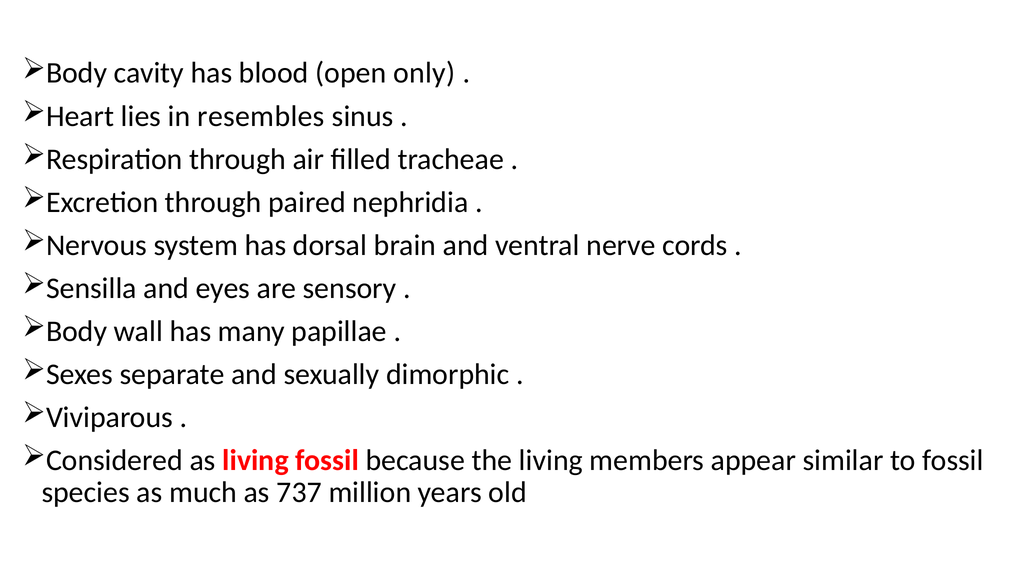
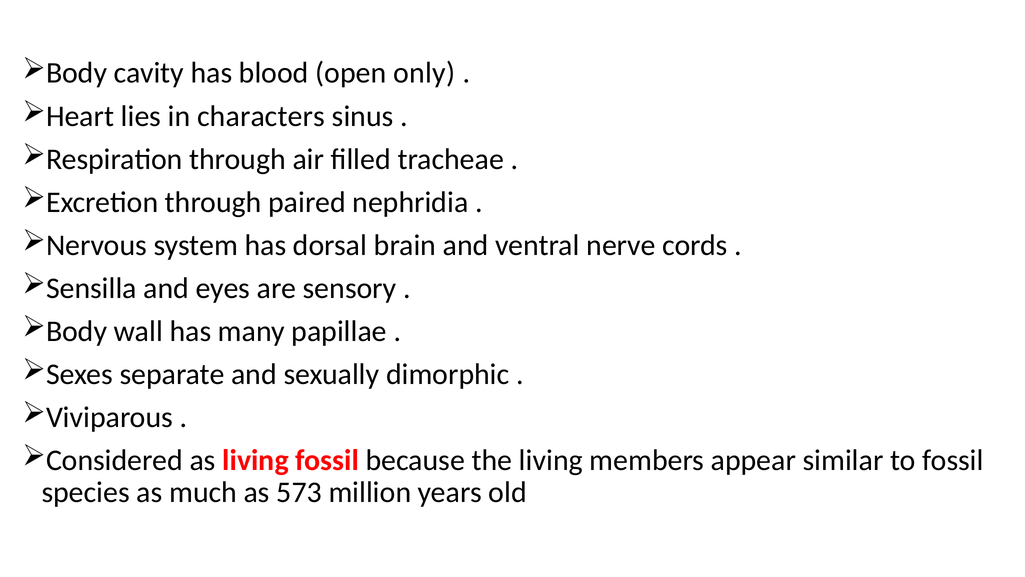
resembles: resembles -> characters (261, 116)
737: 737 -> 573 (299, 492)
